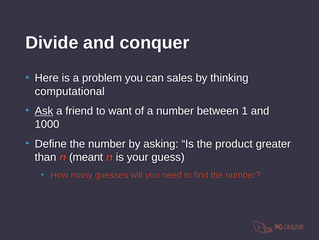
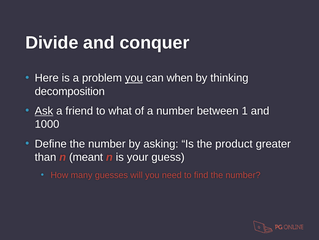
you underline: none -> present (134, 78)
sales: sales -> when (180, 78)
computational: computational -> decomposition (70, 91)
want: want -> what (120, 111)
